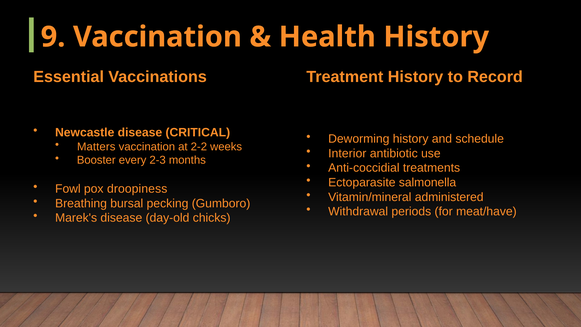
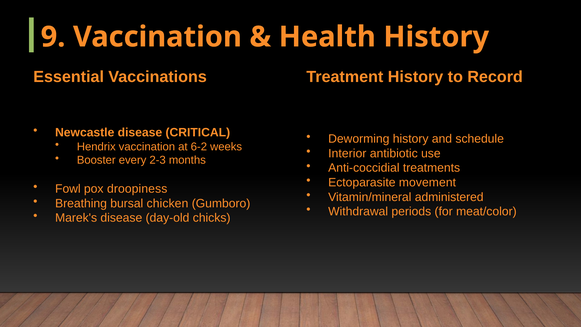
Matters: Matters -> Hendrix (96, 147)
2-2: 2-2 -> 6-2 (199, 147)
salmonella: salmonella -> movement (427, 182)
pecking: pecking -> chicken (167, 203)
meat/have: meat/have -> meat/color (486, 211)
